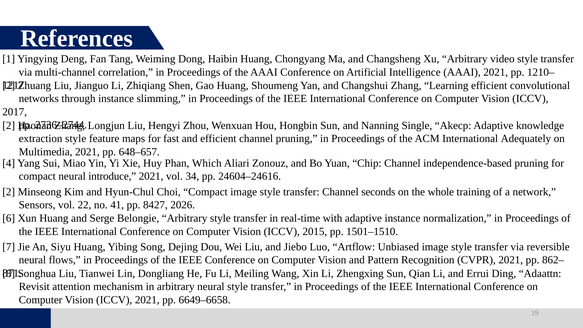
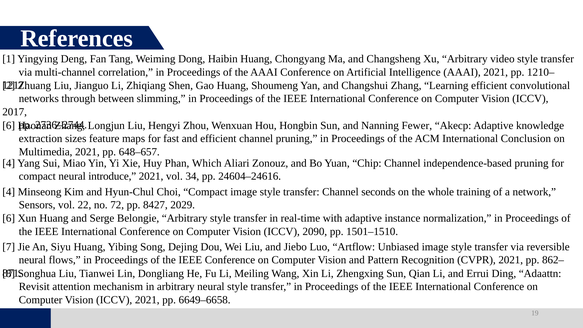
through instance: instance -> between (116, 99)
2: 2 -> 6 (9, 126)
Single: Single -> Fewer (417, 126)
extraction style: style -> sizes (76, 139)
Adequately: Adequately -> Conclusion (526, 139)
2: 2 -> 4 (9, 192)
41: 41 -> 72 (117, 205)
2026: 2026 -> 2029 (183, 205)
2015: 2015 -> 2090 (315, 231)
